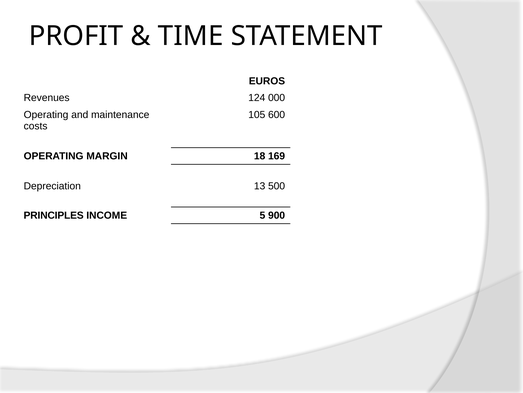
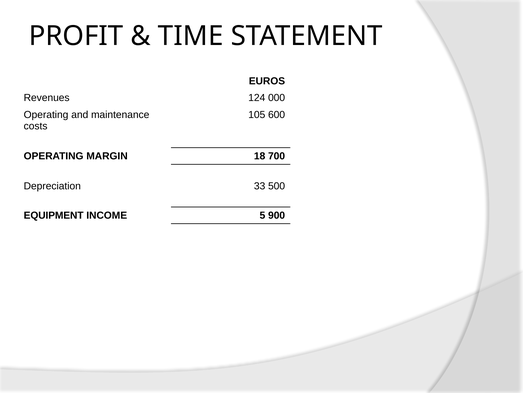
169: 169 -> 700 (277, 156)
13: 13 -> 33 (260, 186)
PRINCIPLES: PRINCIPLES -> EQUIPMENT (54, 215)
